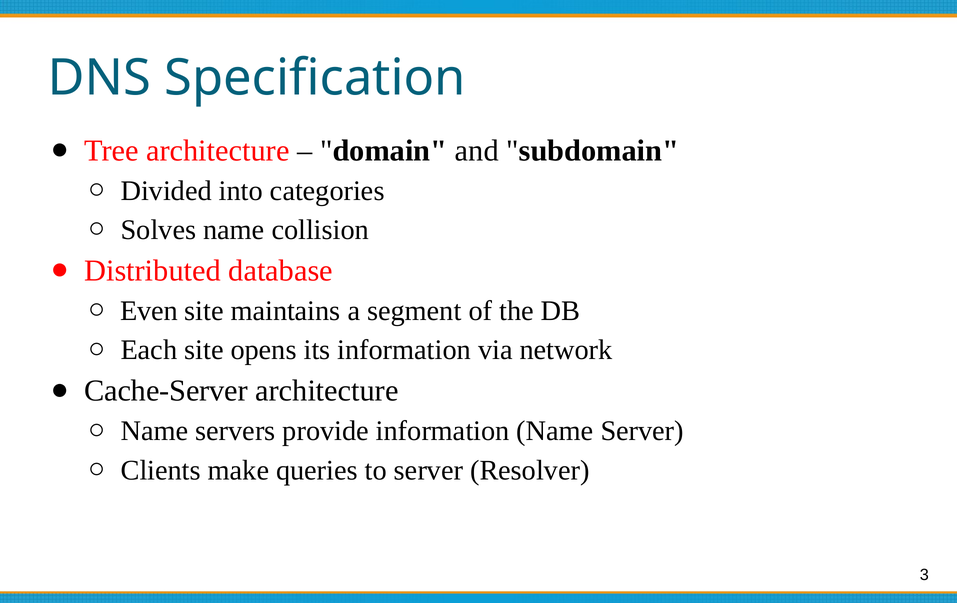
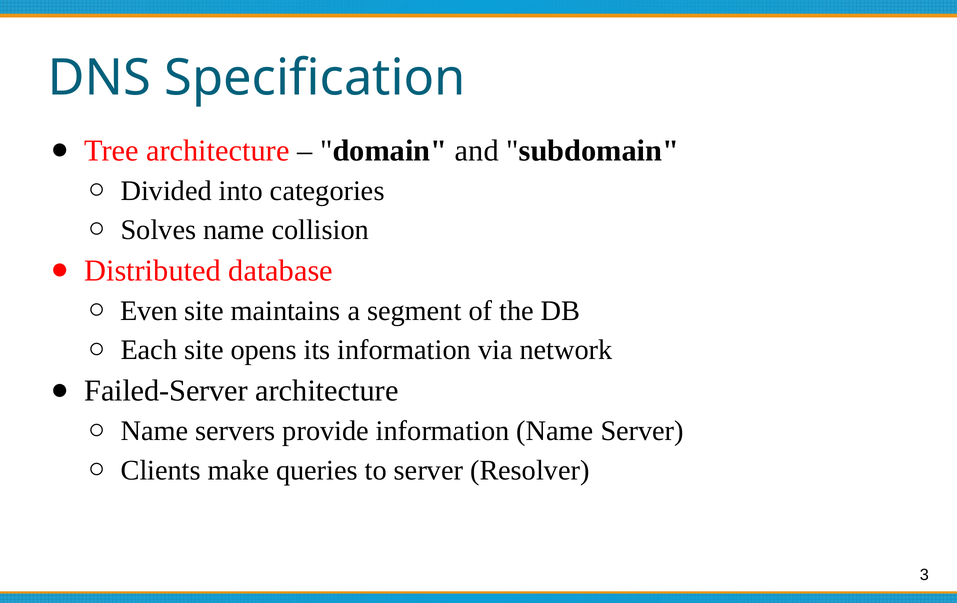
Cache-Server: Cache-Server -> Failed-Server (166, 391)
